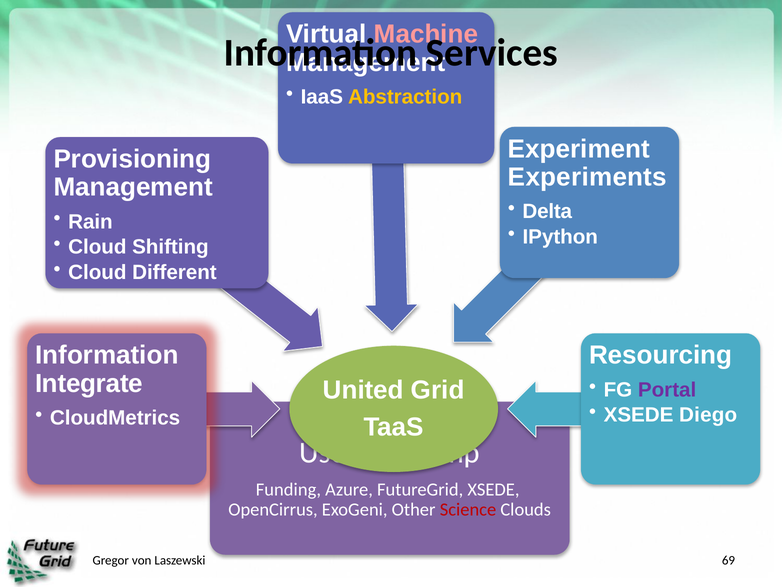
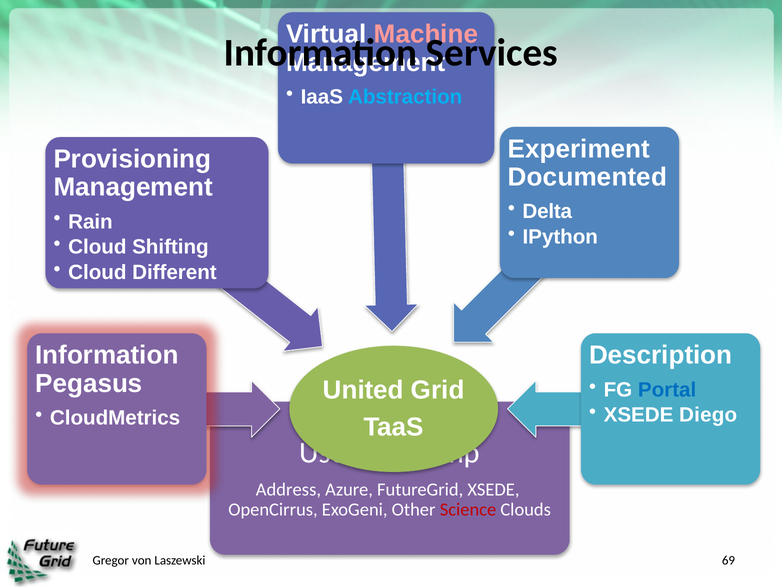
Abstraction colour: yellow -> light blue (405, 97)
Experiments: Experiments -> Documented (587, 177)
Resourcing: Resourcing -> Description (661, 355)
Integrate: Integrate -> Pegasus (89, 383)
Portal colour: purple -> blue (667, 389)
Funding: Funding -> Address (288, 489)
